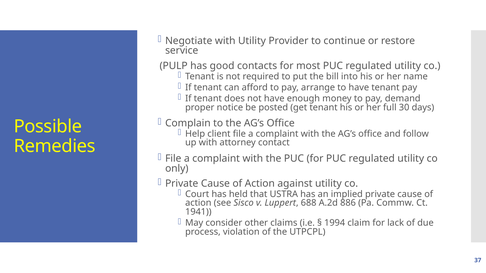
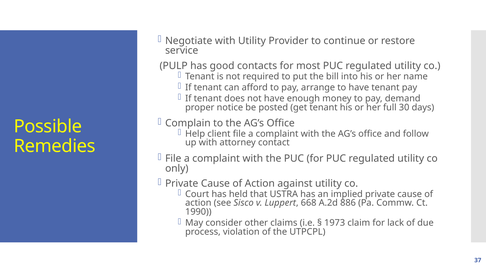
688: 688 -> 668 (309, 203)
1941: 1941 -> 1990 (198, 212)
1994: 1994 -> 1973 (335, 223)
